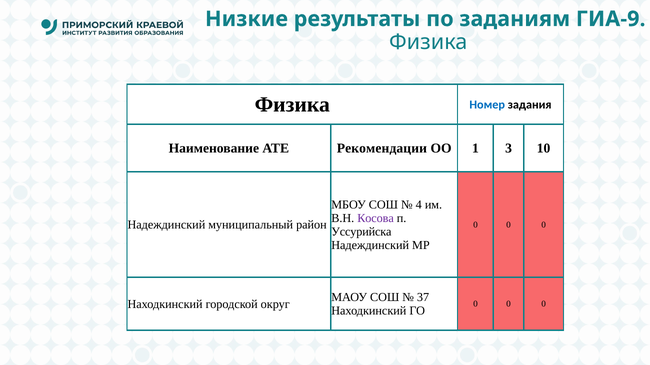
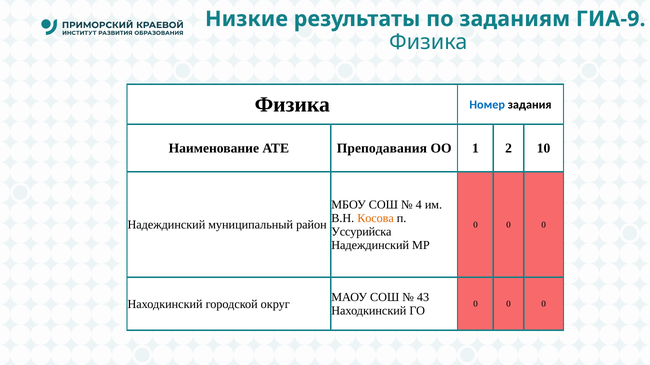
Рекомендации: Рекомендации -> Преподавания (382, 149)
3: 3 -> 2 (509, 149)
Косова colour: purple -> orange (376, 218)
37: 37 -> 43 (423, 298)
